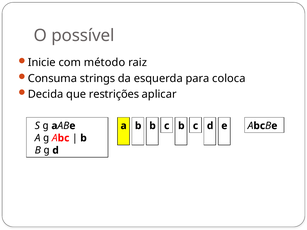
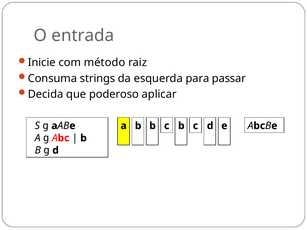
possível: possível -> entrada (83, 35)
coloca: coloca -> passar (229, 78)
restrições: restrições -> poderoso (114, 94)
